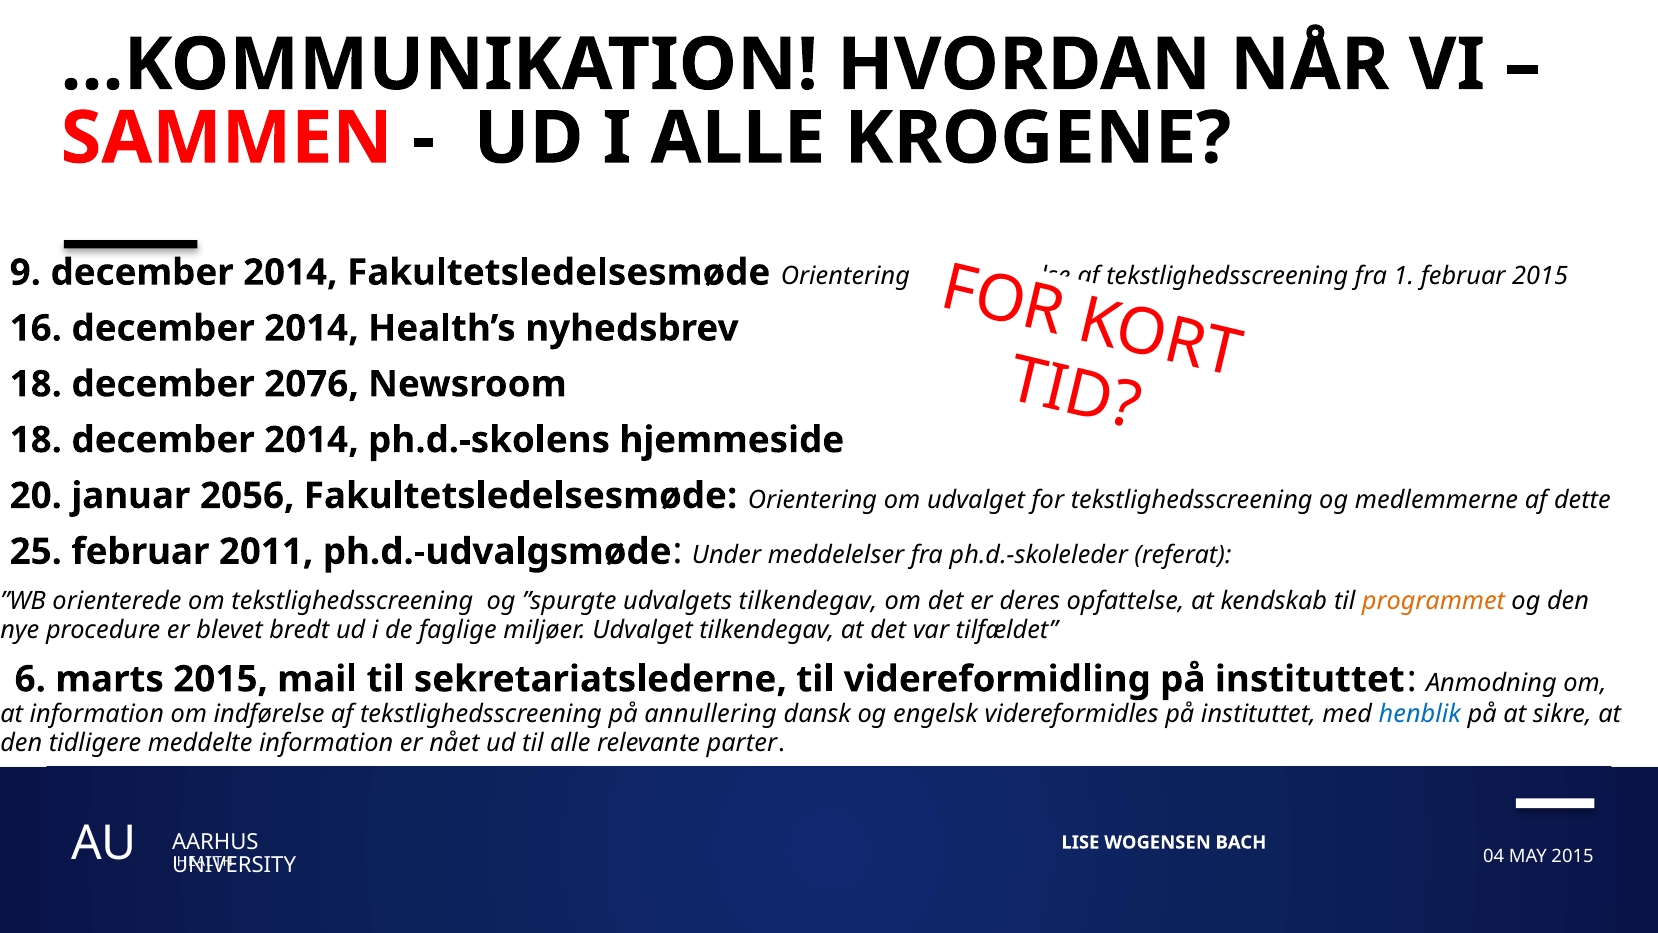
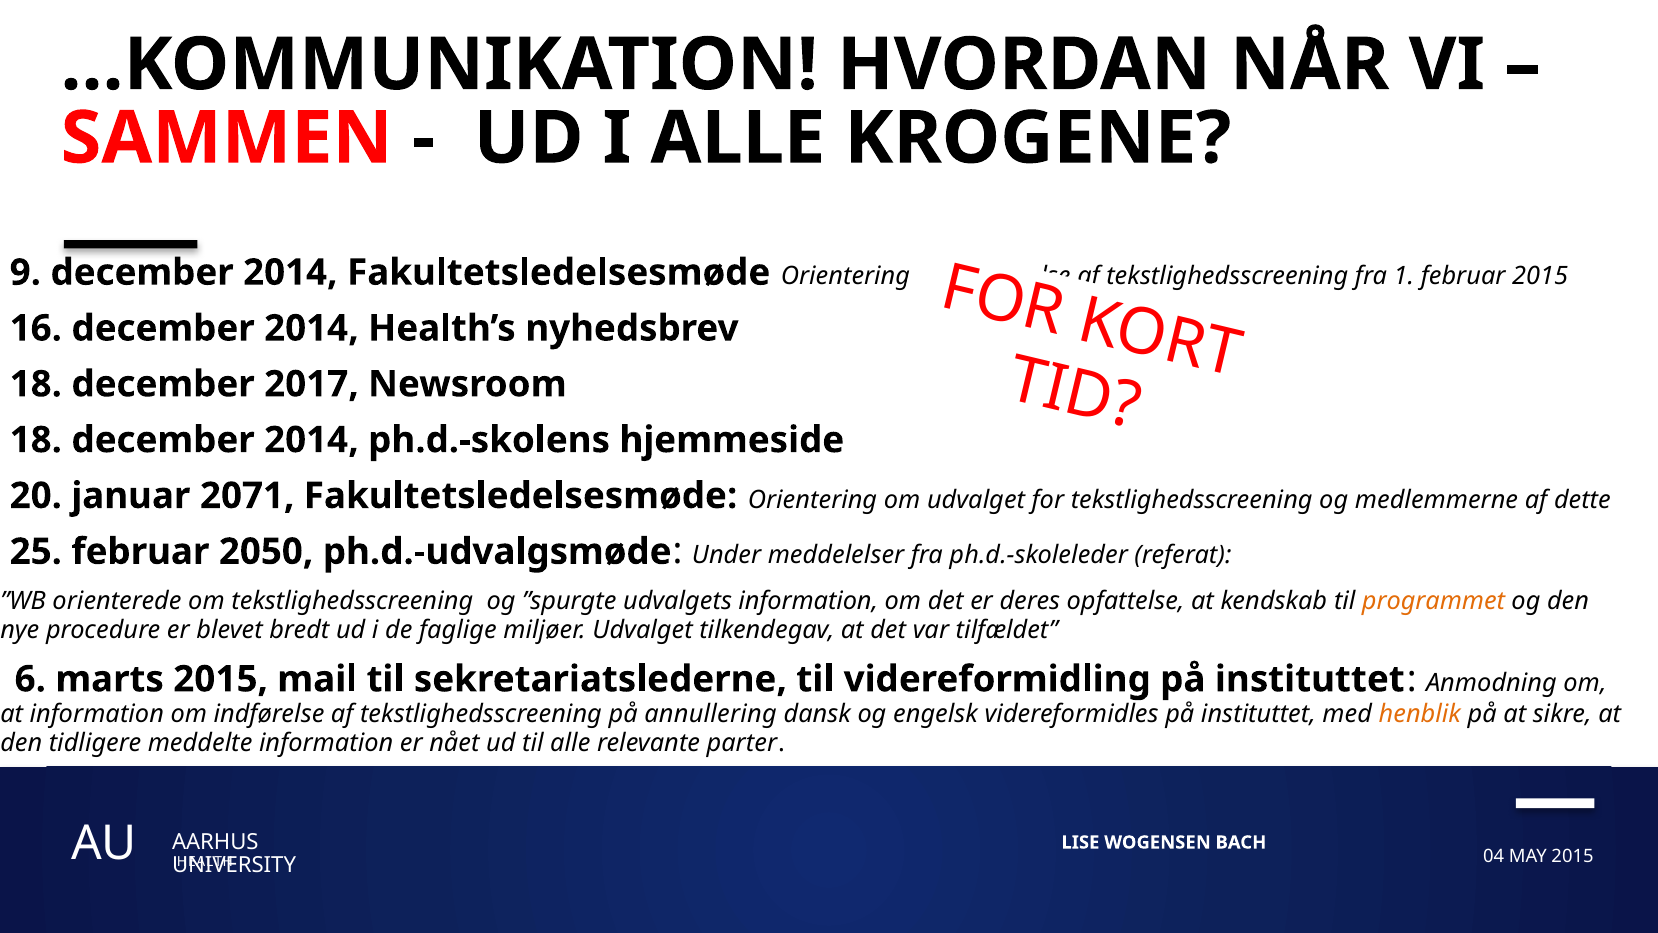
2076: 2076 -> 2017 (311, 384)
2056: 2056 -> 2071 (247, 496)
2011: 2011 -> 2050 (266, 552)
udvalgets tilkendegav: tilkendegav -> information (808, 601)
henblik colour: blue -> orange (1420, 714)
